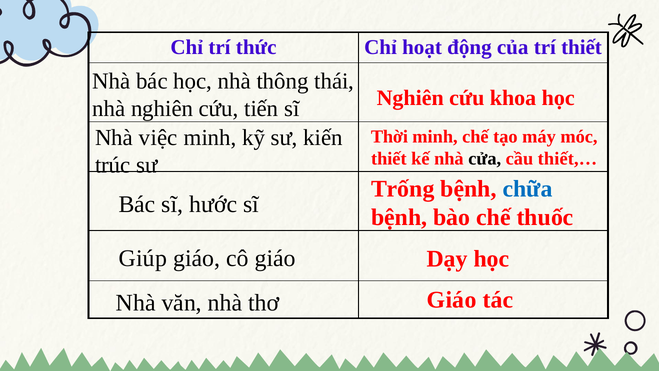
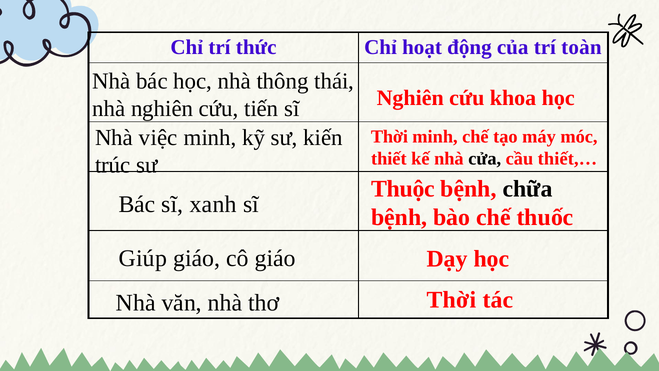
trí thiết: thiết -> toàn (581, 47)
Trống: Trống -> Thuộc (403, 189)
chữa colour: blue -> black (528, 189)
hước: hước -> xanh (213, 204)
thơ Giáo: Giáo -> Thời (452, 300)
